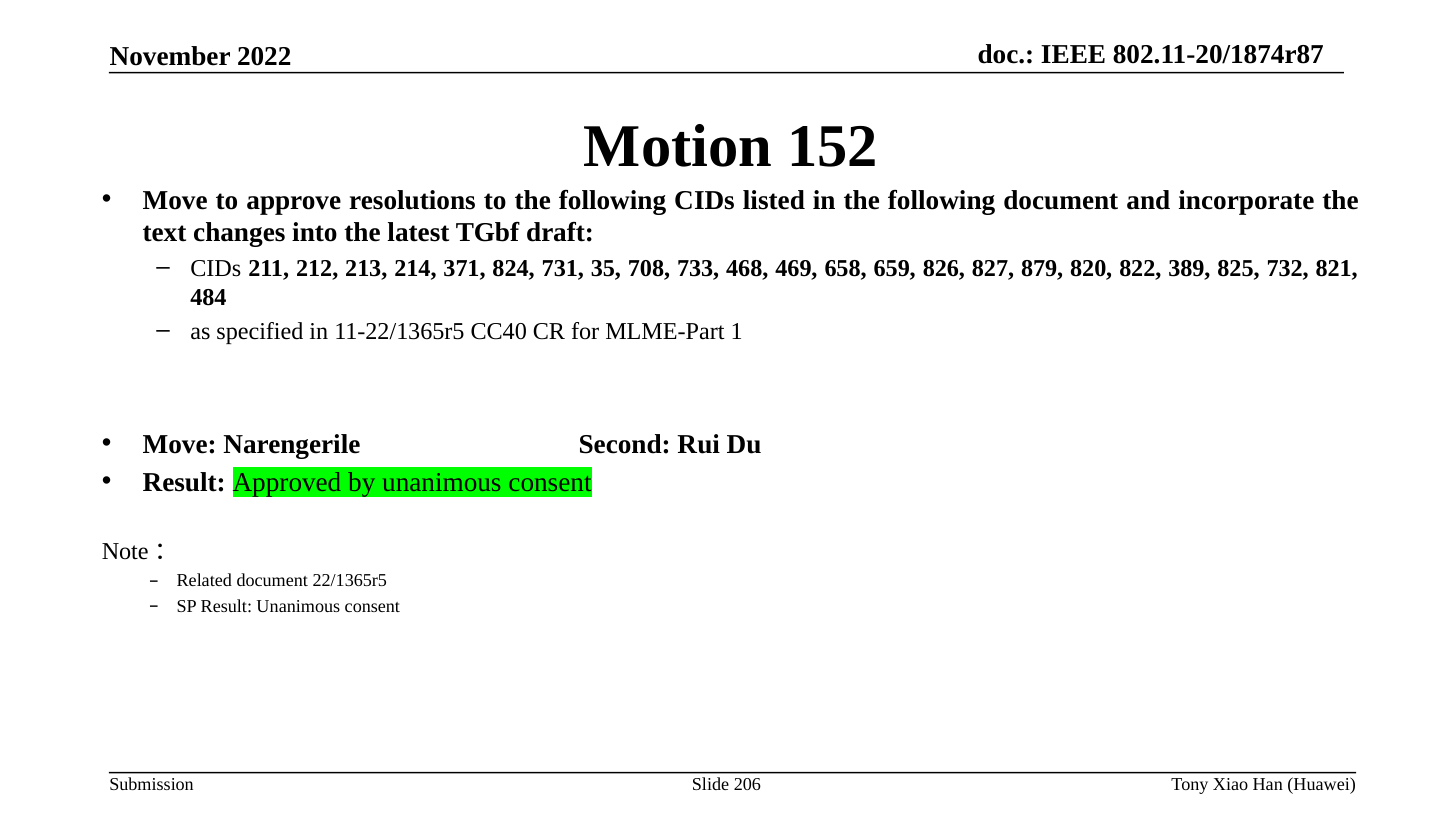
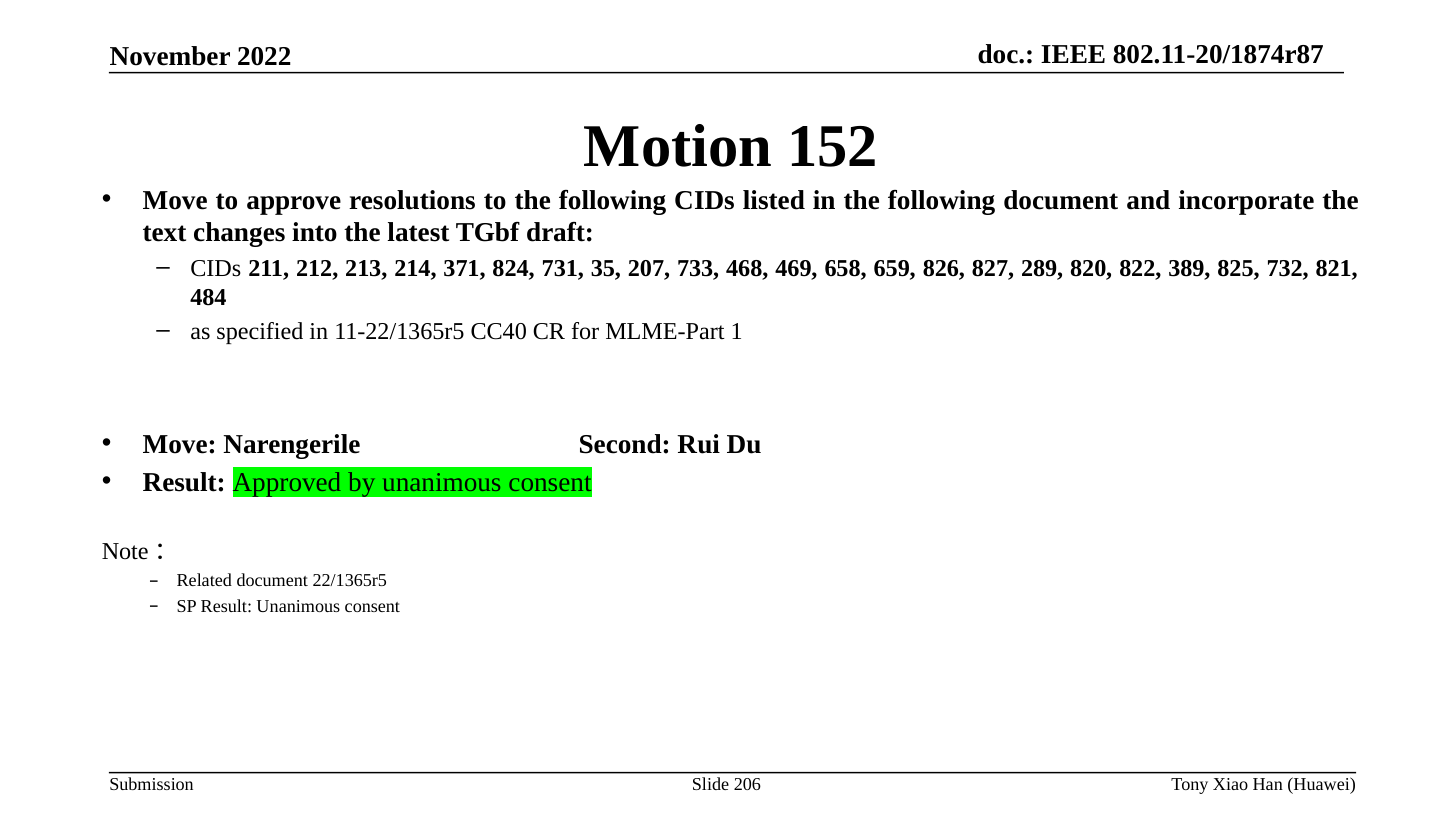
708: 708 -> 207 (649, 268)
879: 879 -> 289 (1042, 268)
